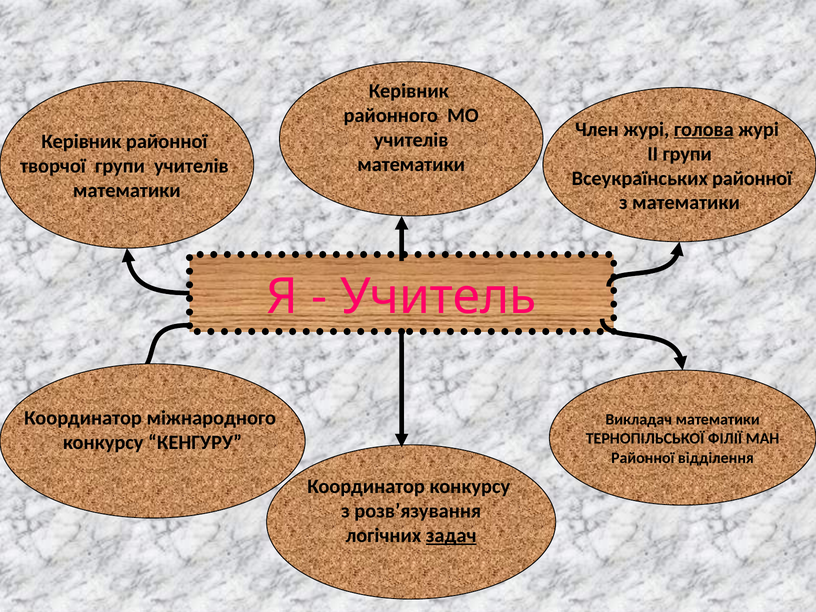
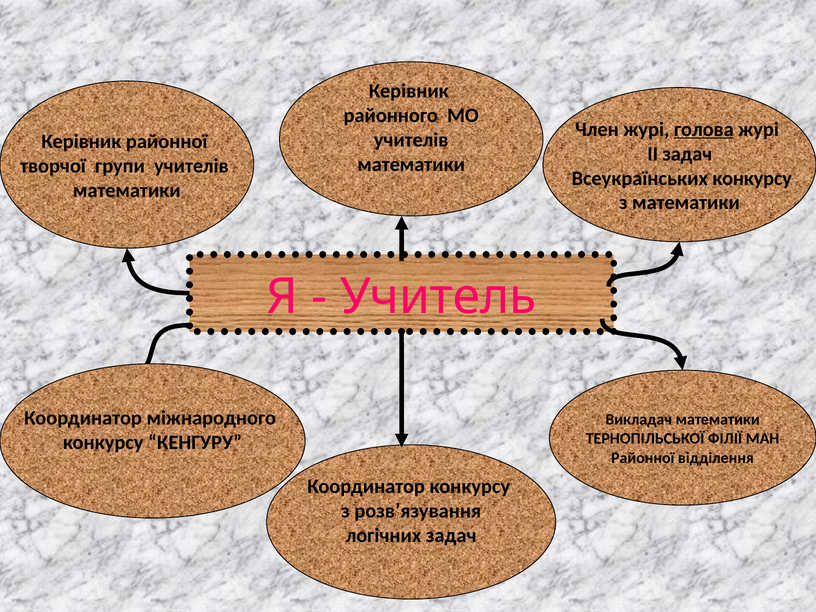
ІІ групи: групи -> задач (687, 154)
Всеукраїнських районної: районної -> конкурсу (752, 178)
задач underline: present -> none (451, 536)
